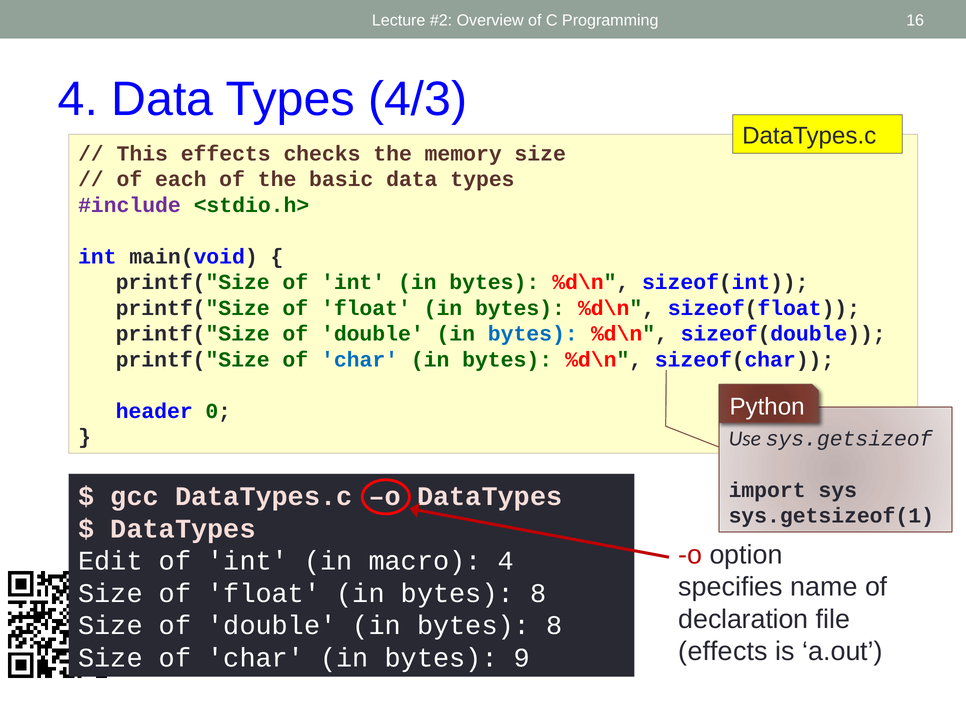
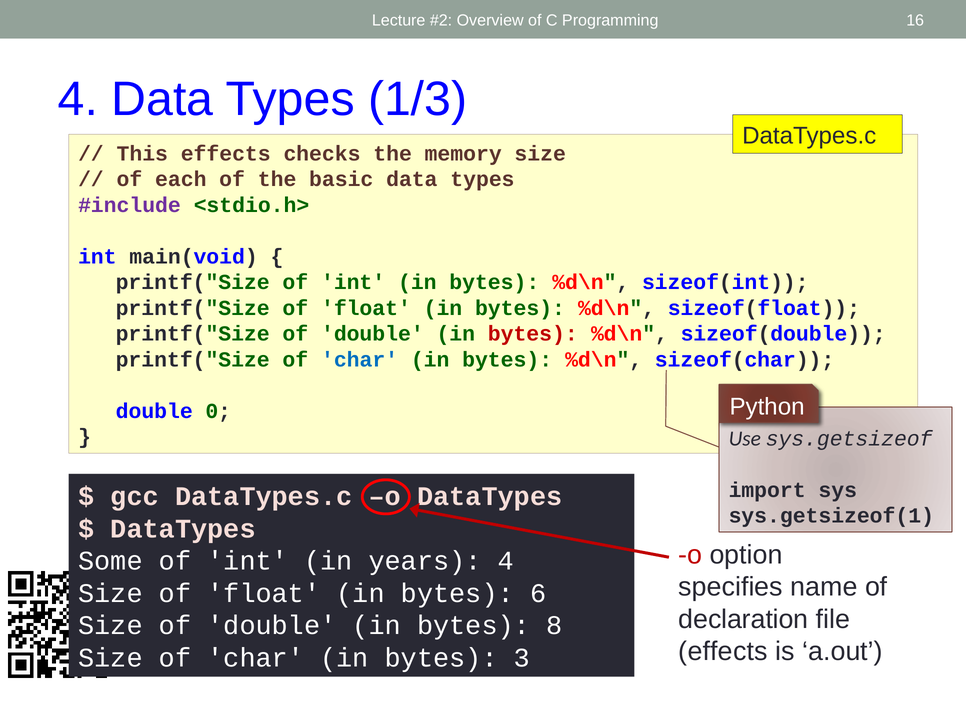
4/3: 4/3 -> 1/3 (418, 99)
bytes colour: blue -> red (533, 334)
header: header -> double (154, 411)
Edit: Edit -> Some (110, 561)
macro: macro -> years (425, 561)
float in bytes 8: 8 -> 6 (538, 593)
9: 9 -> 3 (522, 657)
